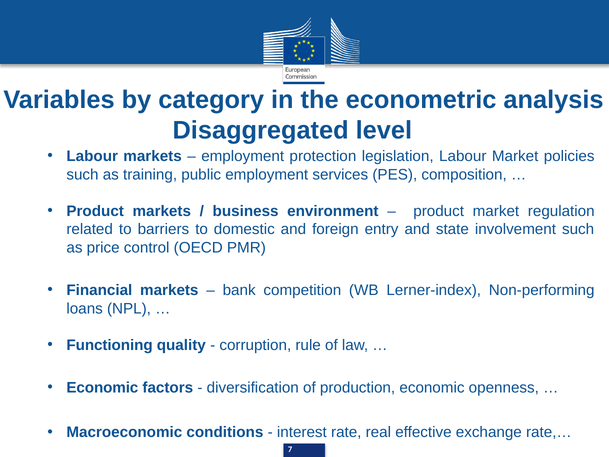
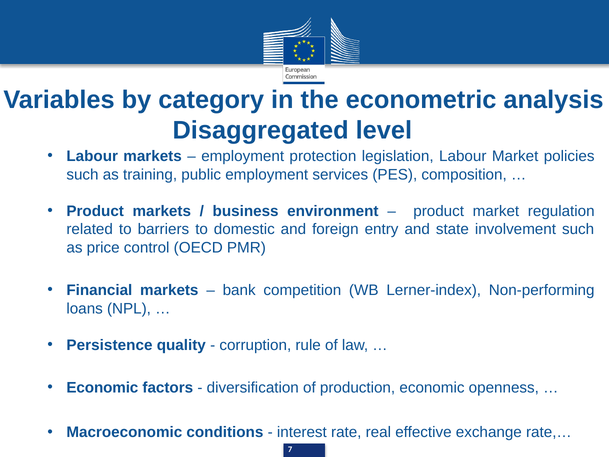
Functioning: Functioning -> Persistence (109, 345)
